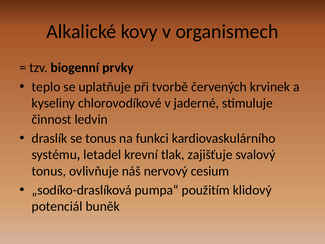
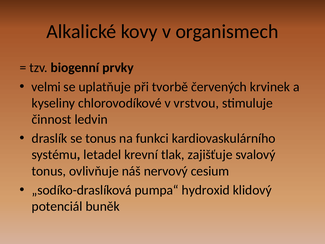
teplo: teplo -> velmi (46, 87)
jaderné: jaderné -> vrstvou (196, 103)
použitím: použitím -> hydroxid (206, 190)
